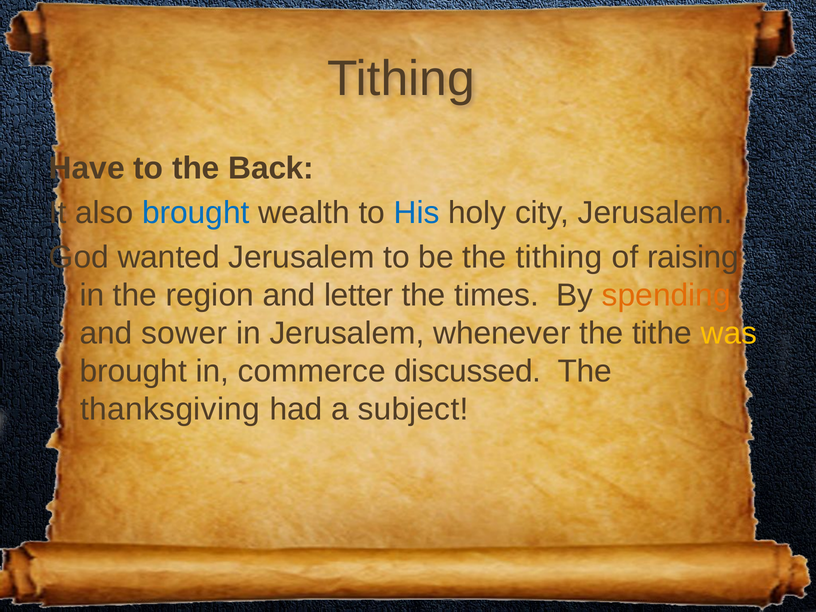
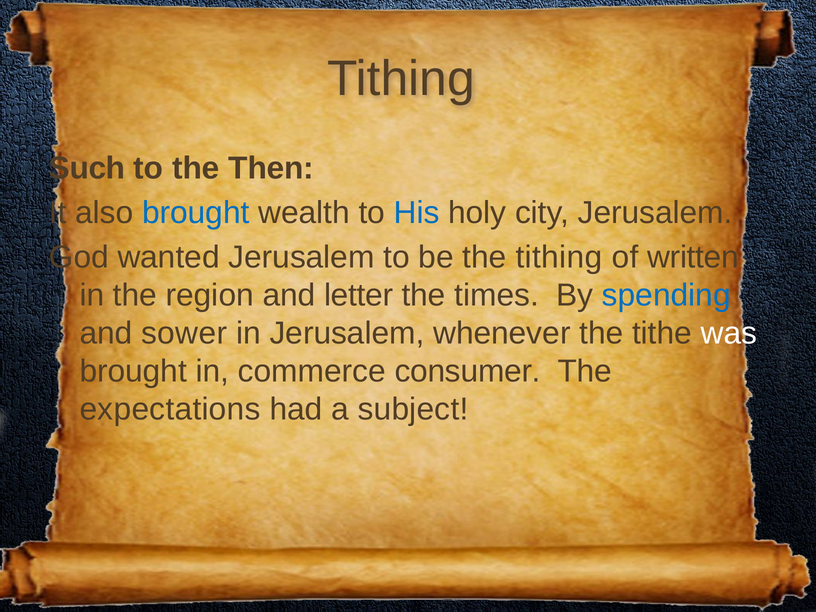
Have: Have -> Such (87, 168)
Back: Back -> Then (271, 168)
raising: raising -> written (693, 257)
spending colour: orange -> blue (666, 295)
was colour: yellow -> white (729, 333)
discussed: discussed -> consumer (468, 371)
thanksgiving: thanksgiving -> expectations (170, 409)
